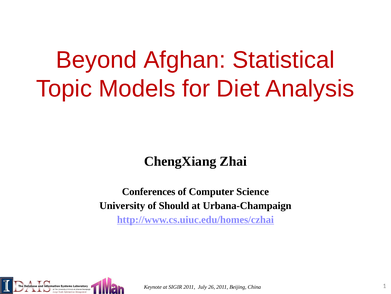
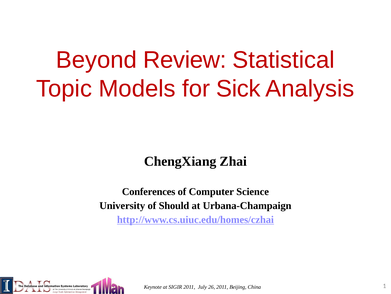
Afghan: Afghan -> Review (185, 60)
Diet: Diet -> Sick (238, 88)
